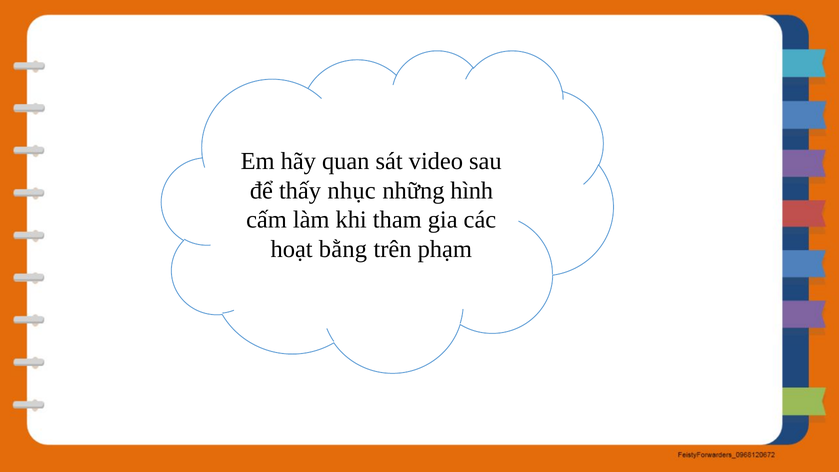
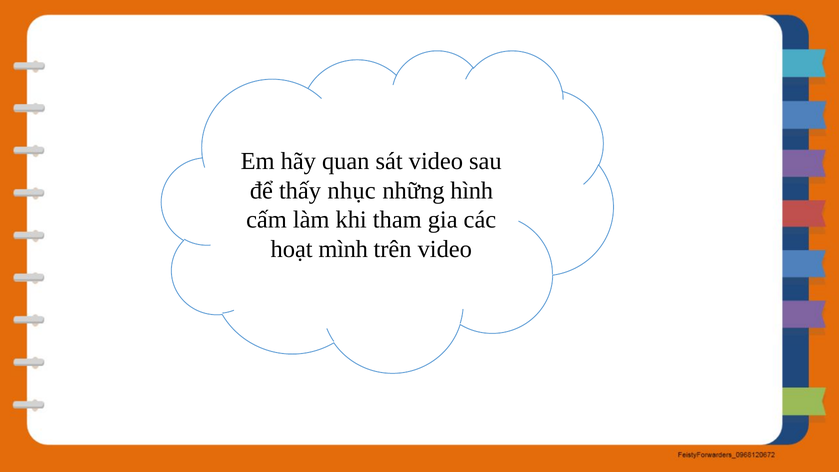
bằng: bằng -> mình (343, 249)
trên phạm: phạm -> video (445, 249)
